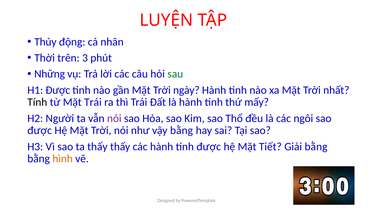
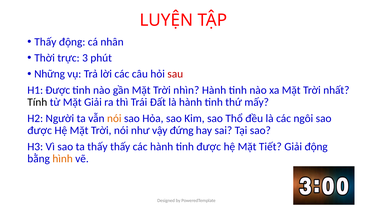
Thủy: Thủy -> Thấy (45, 42)
trên: trên -> trực (69, 58)
sau colour: green -> red (175, 74)
ngày: ngày -> nhìn (186, 90)
Mặt Trái: Trái -> Giải (93, 102)
nói colour: purple -> orange (114, 118)
vậy bằng: bằng -> đứng (182, 130)
Giải bằng: bằng -> động (316, 146)
